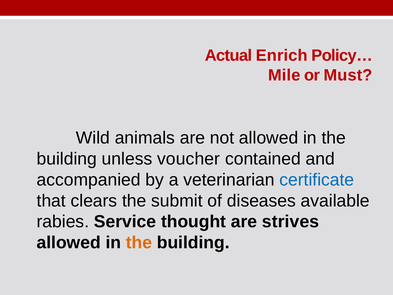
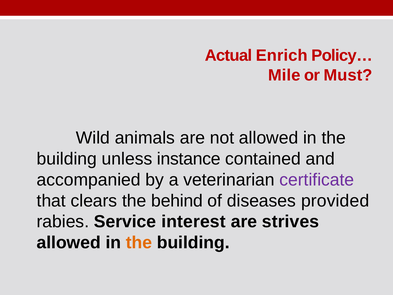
voucher: voucher -> instance (189, 159)
certificate colour: blue -> purple (317, 180)
submit: submit -> behind (177, 201)
available: available -> provided (335, 201)
thought: thought -> interest (193, 222)
